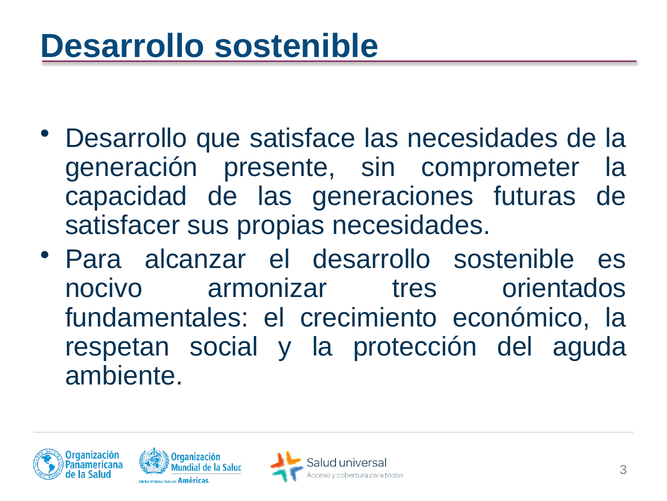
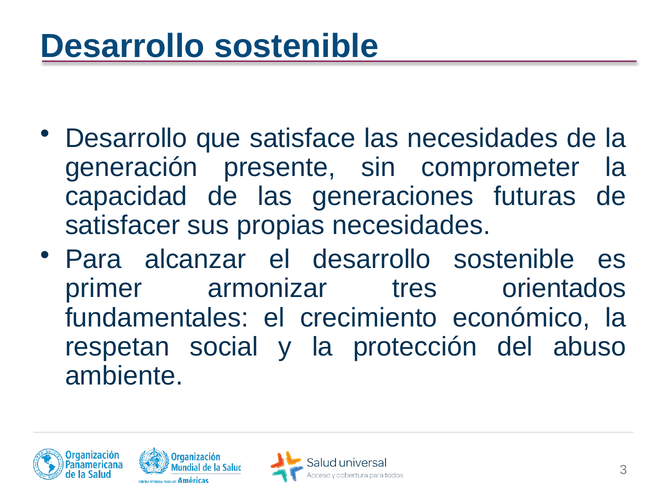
nocivo: nocivo -> primer (104, 288)
aguda: aguda -> abuso (590, 346)
